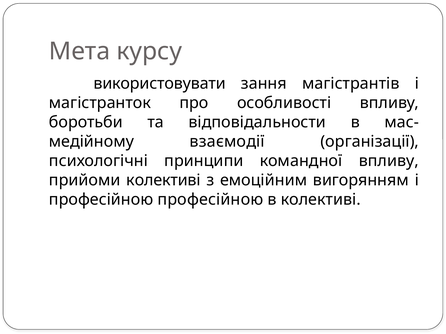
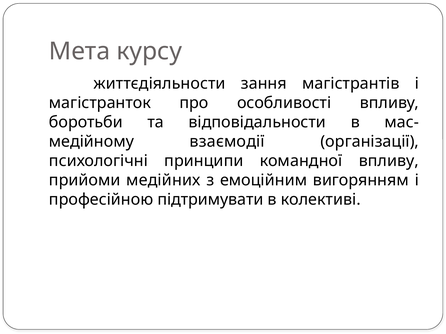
використовувати: використовувати -> життєдіяльности (160, 84)
прийоми колективі: колективі -> медійних (163, 180)
професійною професійною: професійною -> підтримувати (210, 200)
